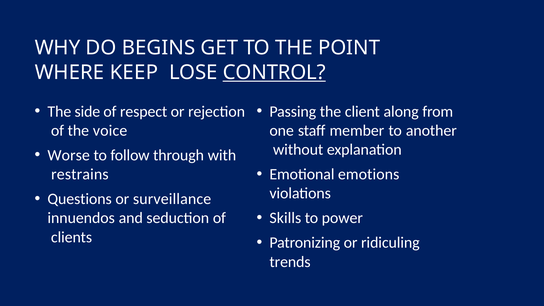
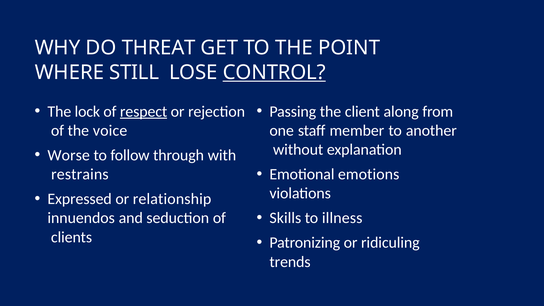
BEGINS: BEGINS -> THREAT (159, 48)
KEEP: KEEP -> STILL (134, 72)
side: side -> lock (87, 111)
respect underline: none -> present (144, 111)
Questions: Questions -> Expressed (80, 199)
surveillance: surveillance -> relationship (172, 199)
power: power -> illness (342, 218)
